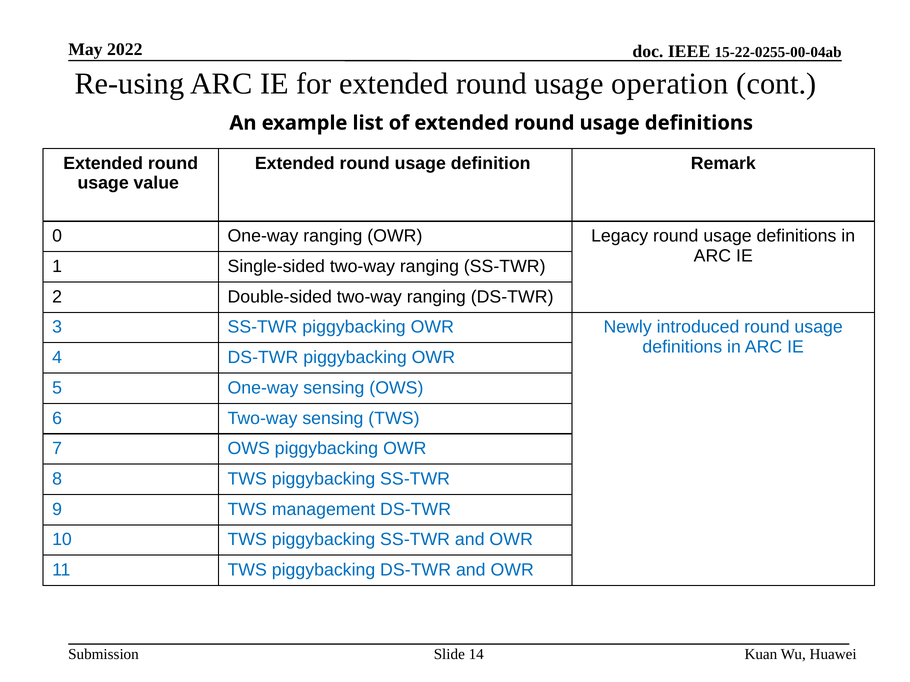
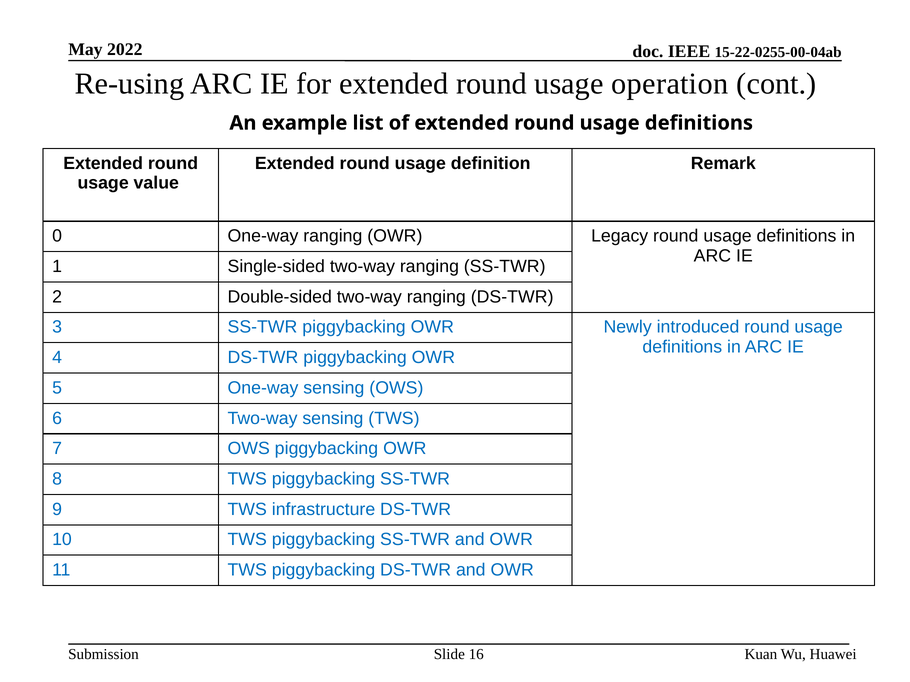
management: management -> infrastructure (324, 510)
14: 14 -> 16 (476, 655)
